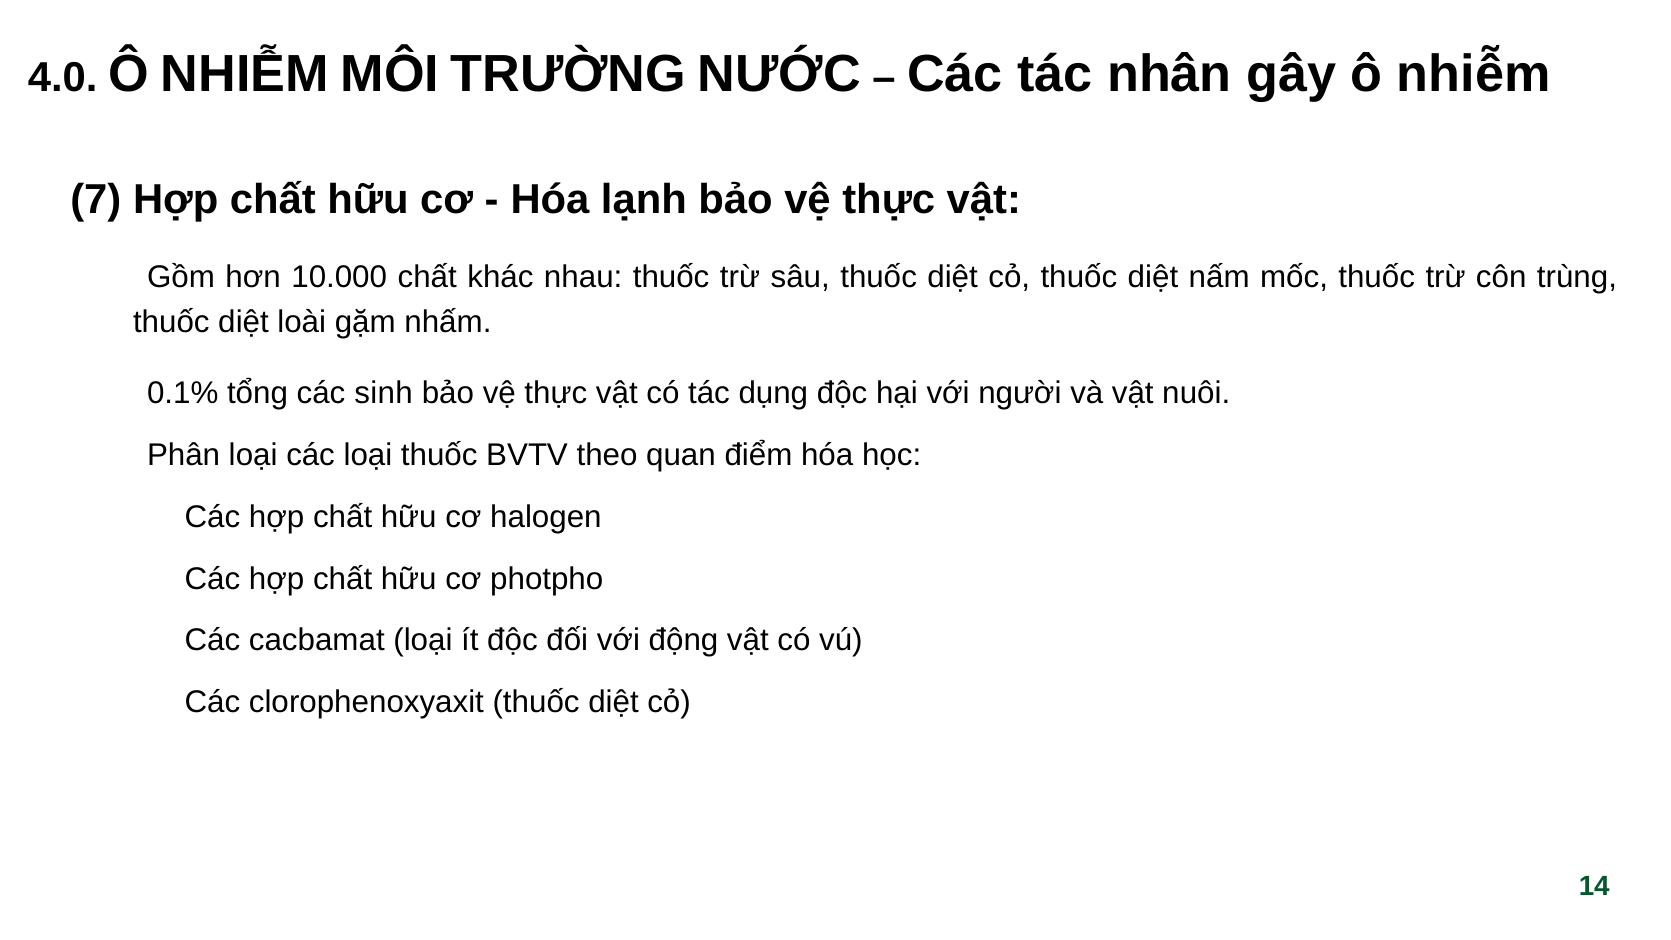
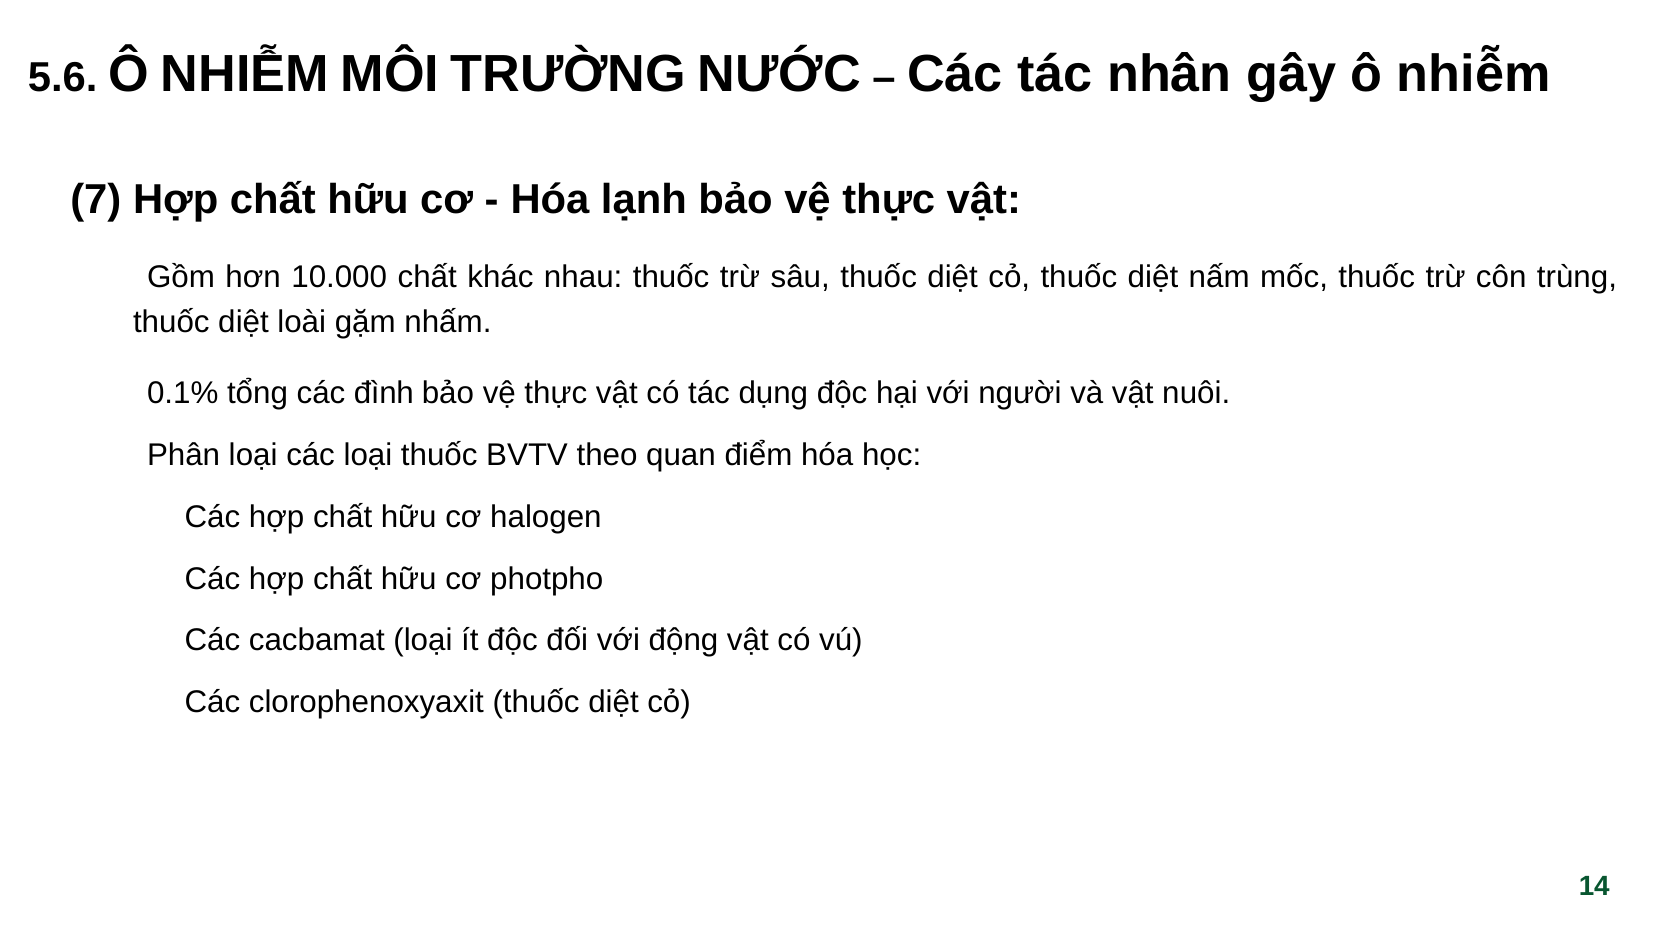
4.0: 4.0 -> 5.6 (63, 77)
sinh: sinh -> đình (384, 393)
